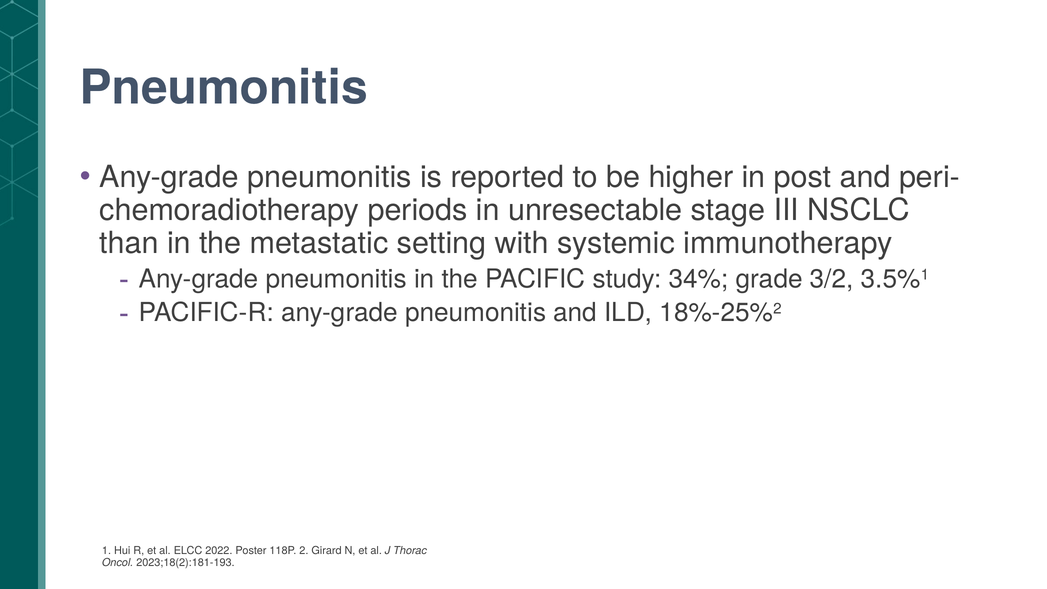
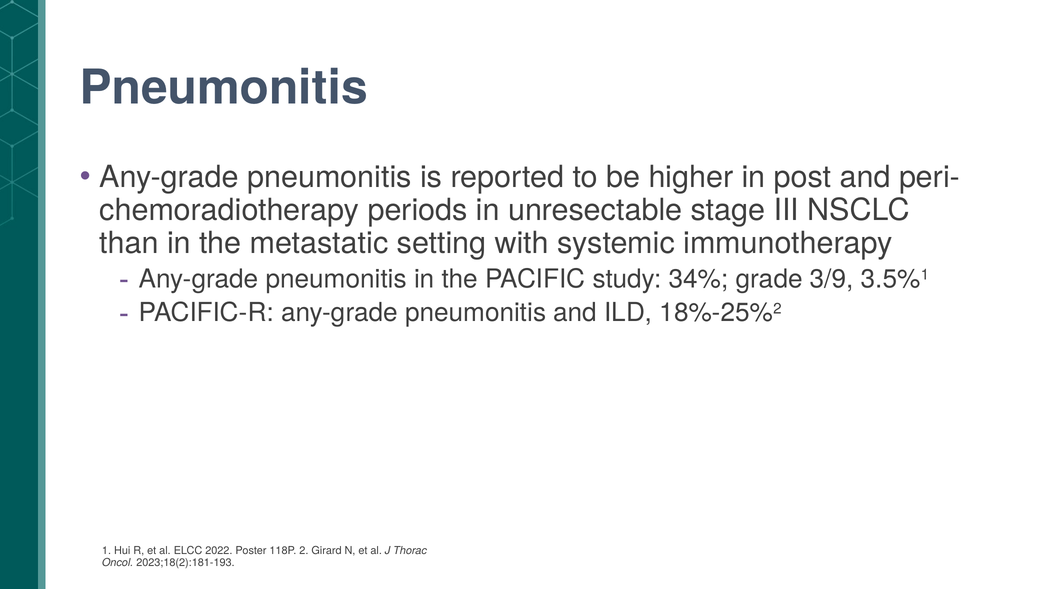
3/2: 3/2 -> 3/9 (832, 279)
